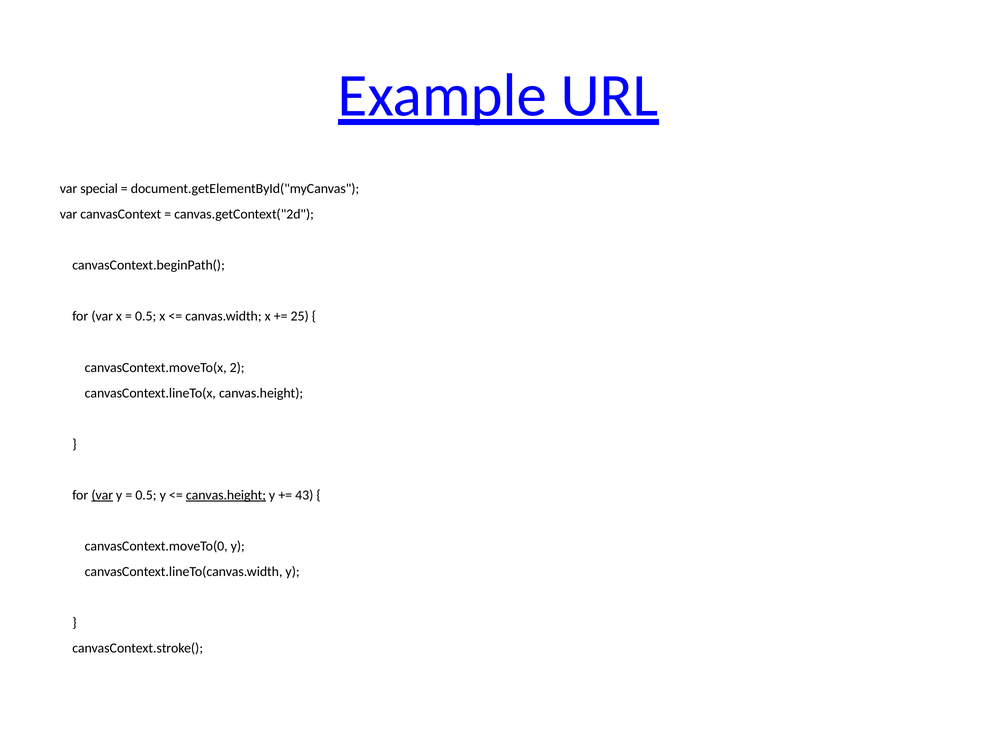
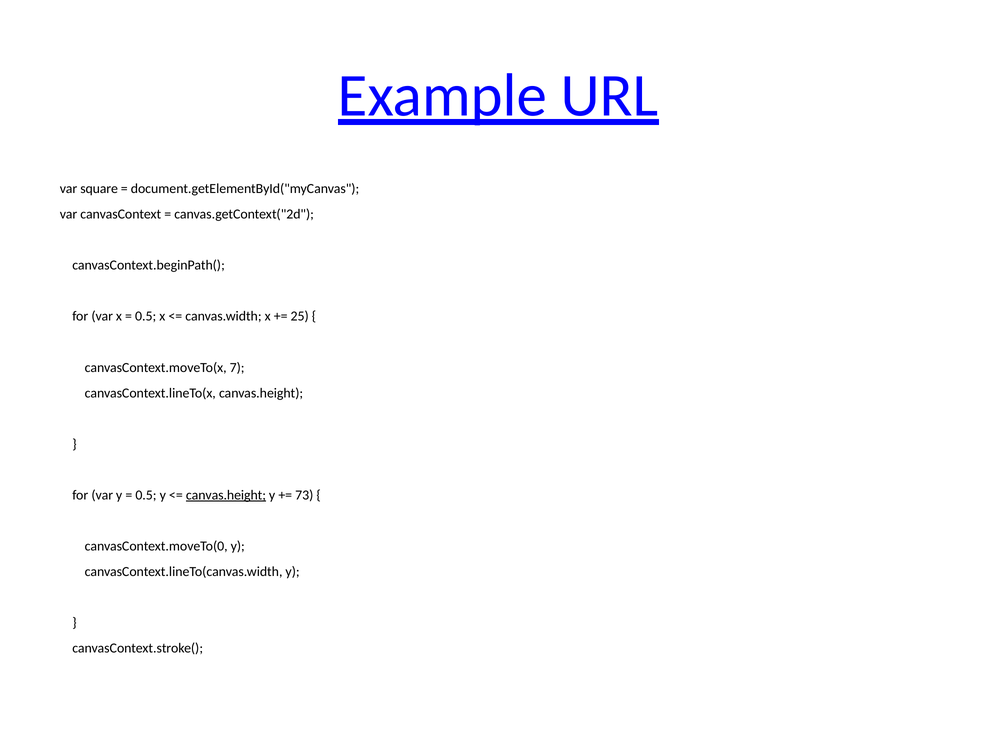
special: special -> square (99, 189)
2: 2 -> 7 (237, 367)
var underline: present -> none (102, 495)
43: 43 -> 73 (304, 495)
